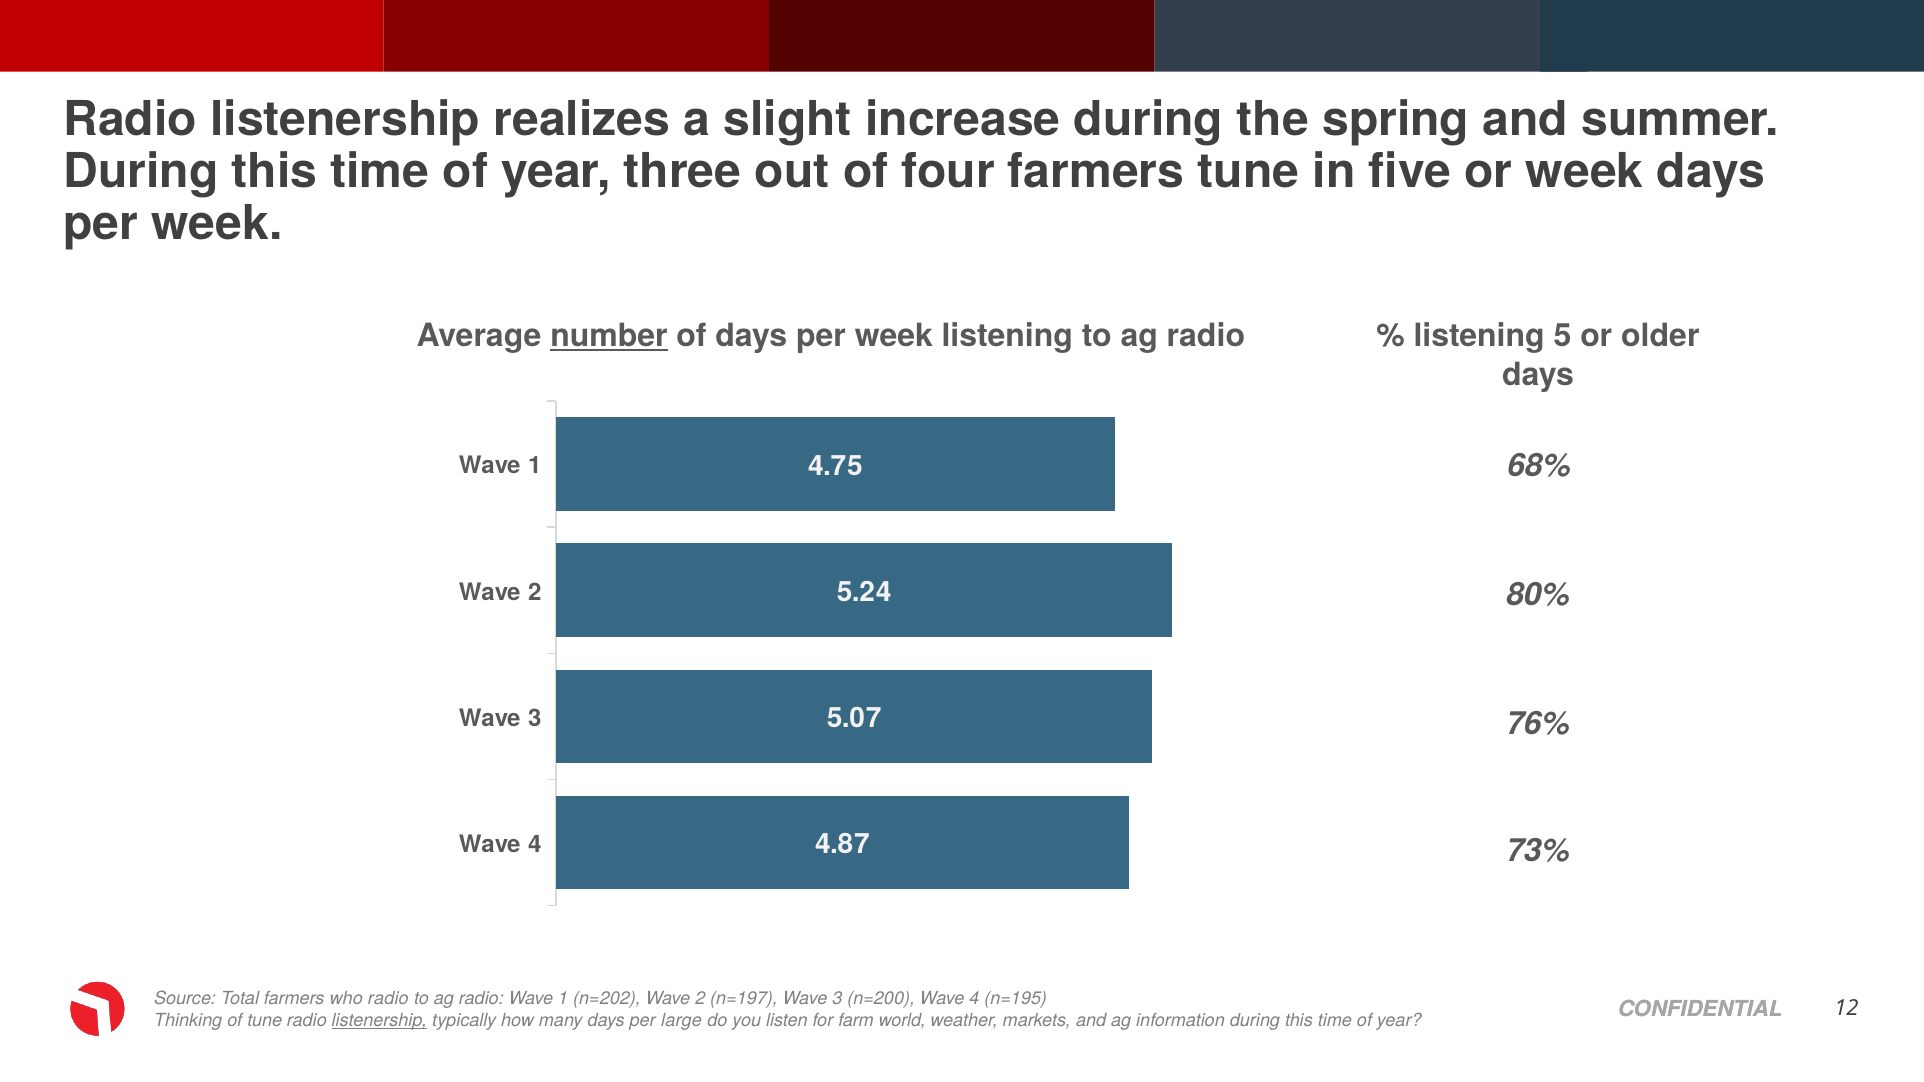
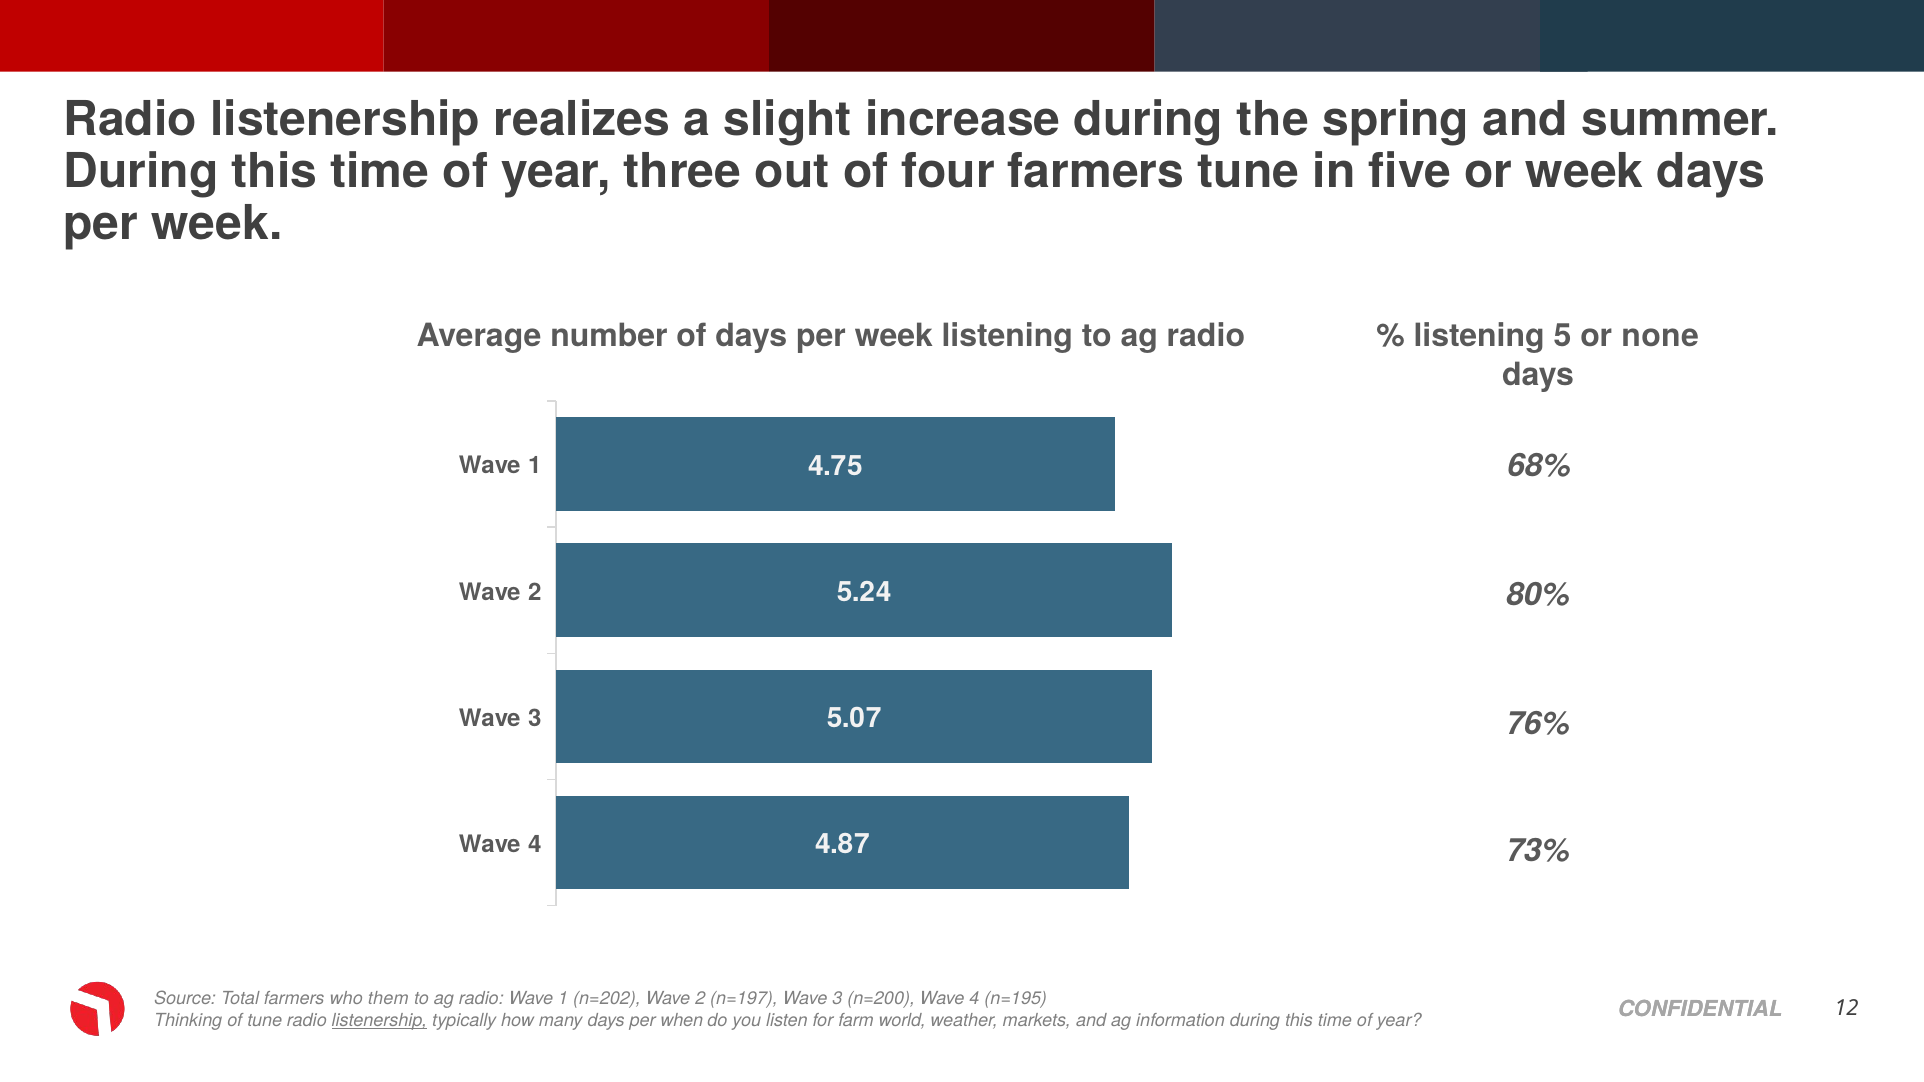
number underline: present -> none (609, 336)
older: older -> none (1660, 336)
who radio: radio -> them (388, 999)
large: large -> when (682, 1021)
